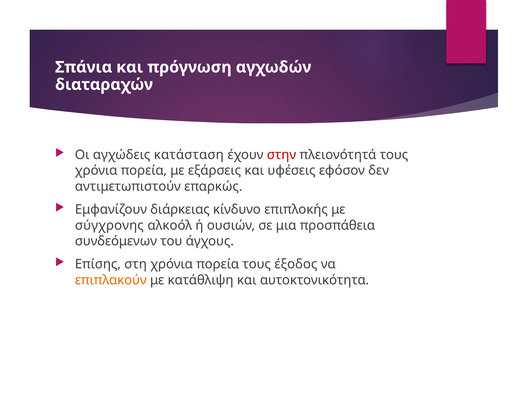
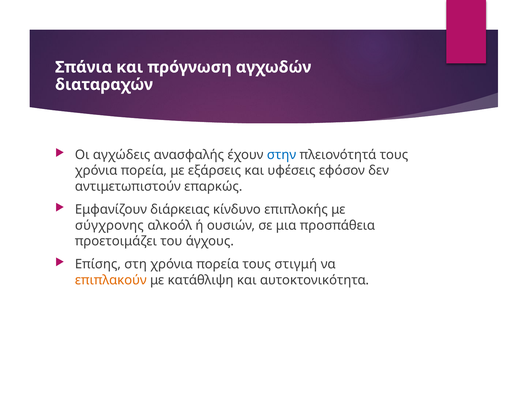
κατάσταση: κατάσταση -> ανασφαλής (189, 155)
στην colour: red -> blue (282, 155)
συνδεόμενων: συνδεόμενων -> προετοιμάζει (116, 241)
έξοδος: έξοδος -> στιγμή (296, 264)
